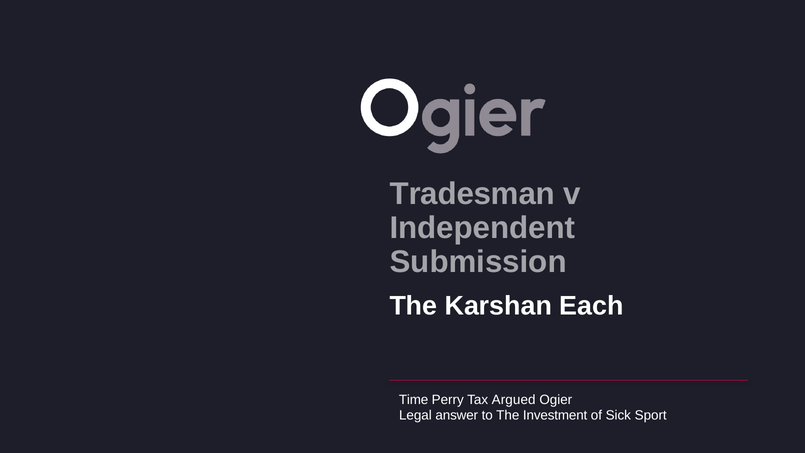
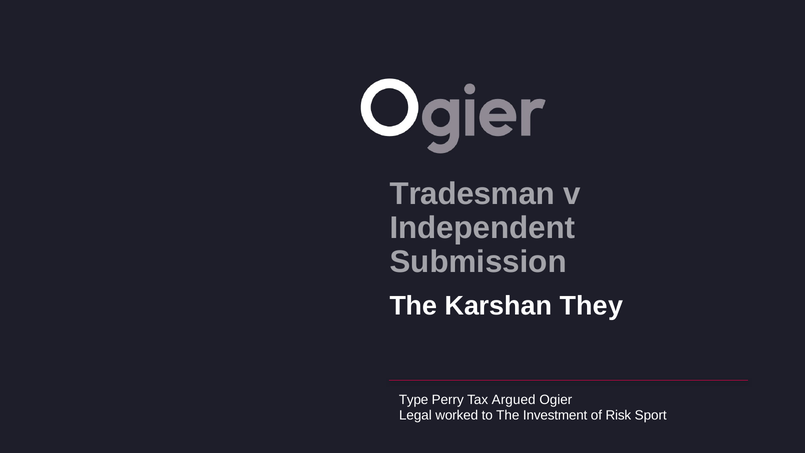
Each: Each -> They (591, 306)
Time: Time -> Type (414, 400)
answer: answer -> worked (457, 415)
Sick: Sick -> Risk (618, 415)
